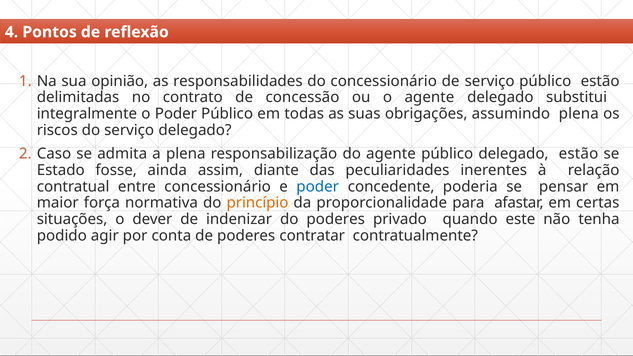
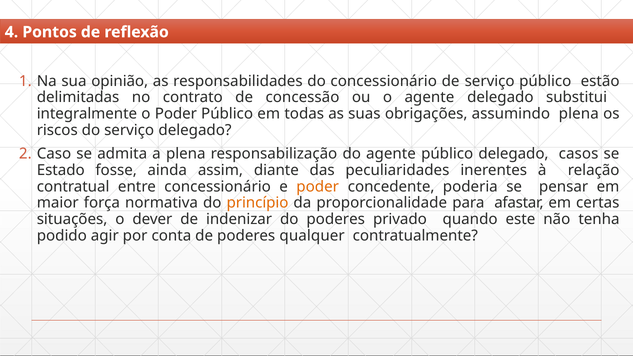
delegado estão: estão -> casos (579, 154)
poder colour: blue -> orange (318, 187)
contratar: contratar -> qualquer (312, 236)
